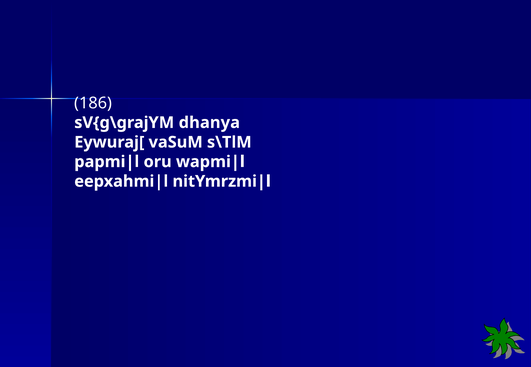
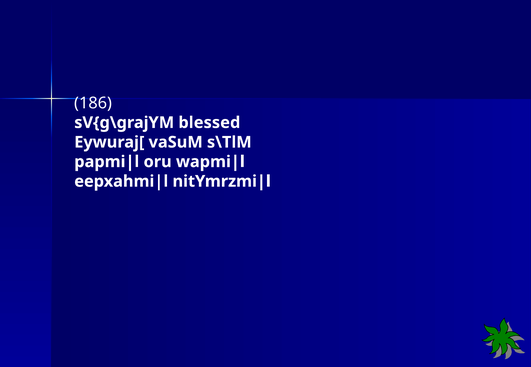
dhanya: dhanya -> blessed (209, 123)
